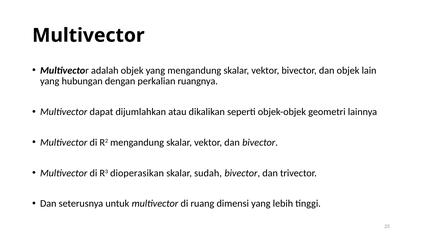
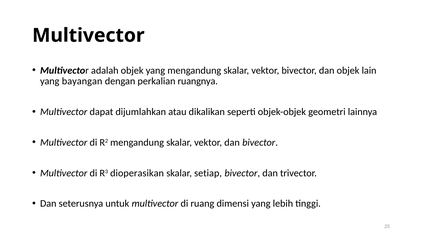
hubungan: hubungan -> bayangan (82, 81)
sudah: sudah -> setiap (208, 173)
